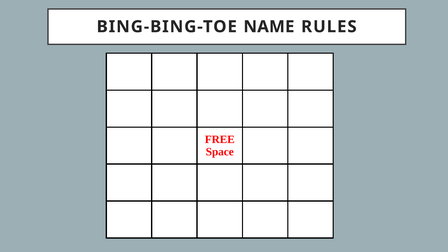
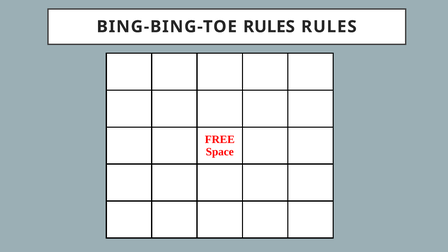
BING-BING-TOE NAME: NAME -> RULES (269, 27)
